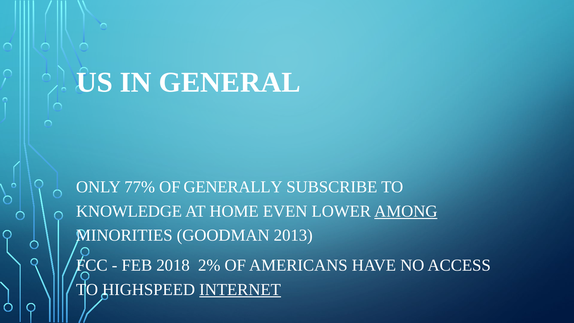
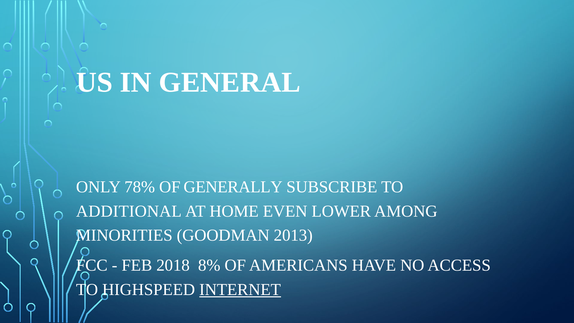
77%: 77% -> 78% (140, 187)
KNOWLEDGE: KNOWLEDGE -> ADDITIONAL (129, 211)
AMONG underline: present -> none (406, 211)
2%: 2% -> 8% (209, 265)
